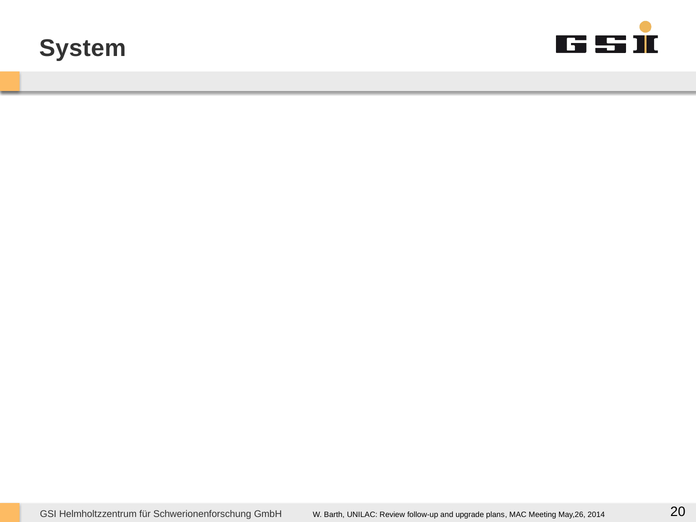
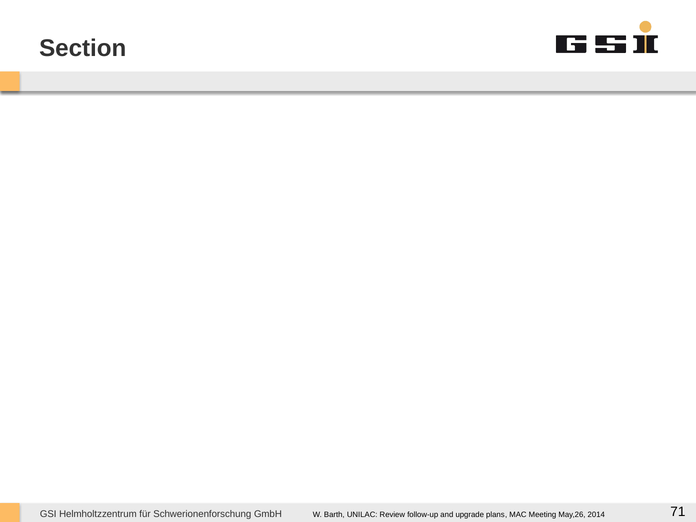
System: System -> Section (83, 48)
20: 20 -> 71 (678, 512)
